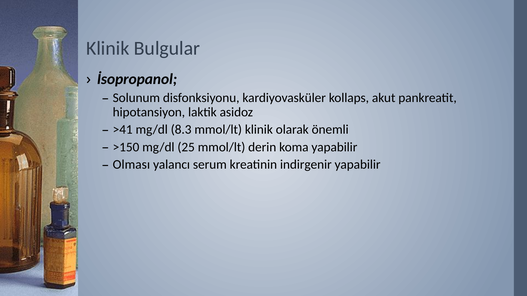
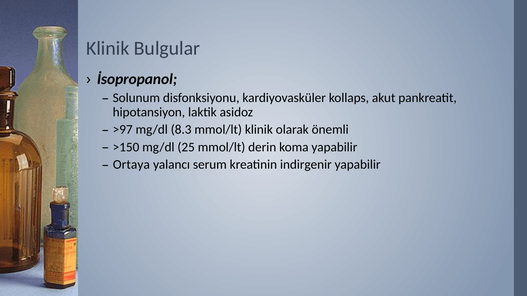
>41: >41 -> >97 (123, 130)
Olması: Olması -> Ortaya (131, 165)
